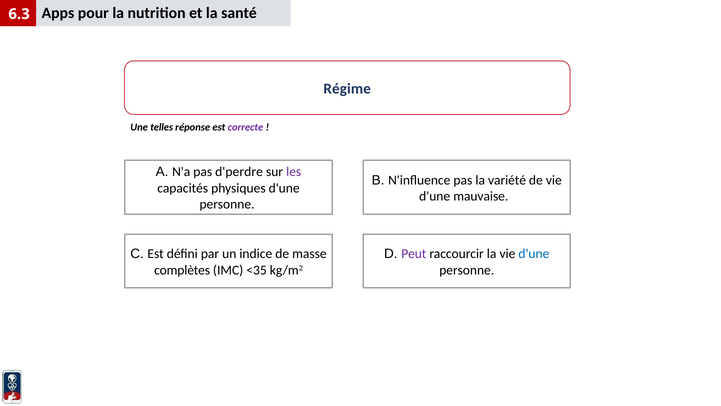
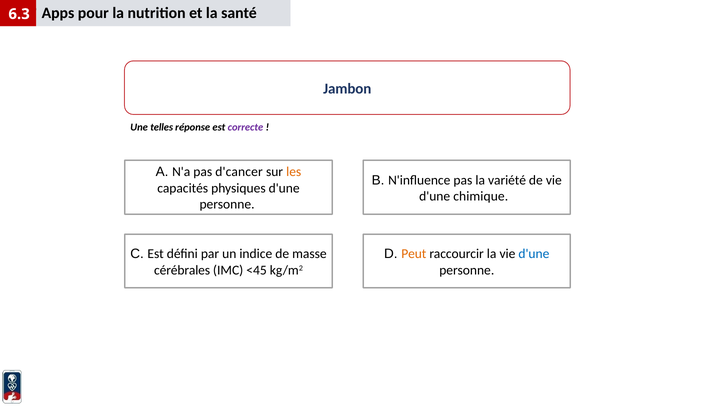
Régime: Régime -> Jambon (347, 89)
d'perdre: d'perdre -> d'cancer (239, 172)
les colour: purple -> orange (294, 172)
mauvaise: mauvaise -> chimique (481, 196)
Peut colour: purple -> orange (414, 254)
complètes: complètes -> cérébrales (182, 270)
<35: <35 -> <45 (257, 270)
